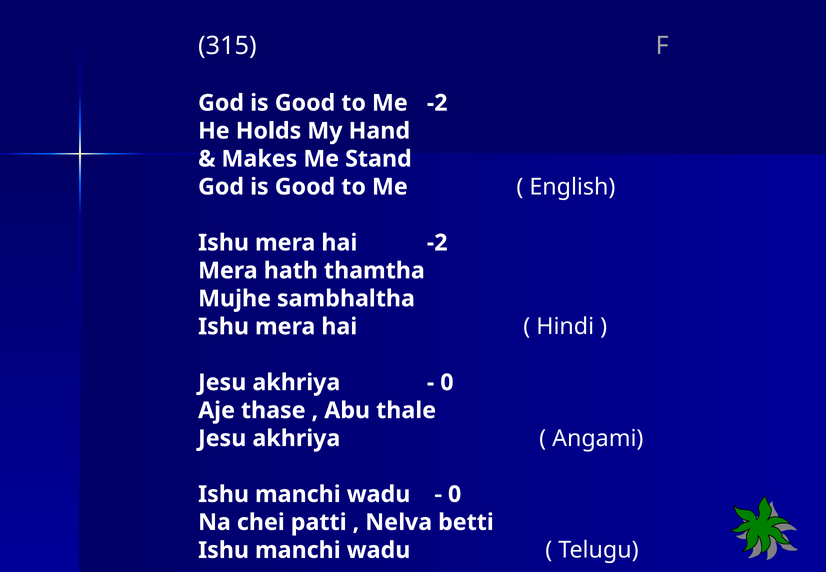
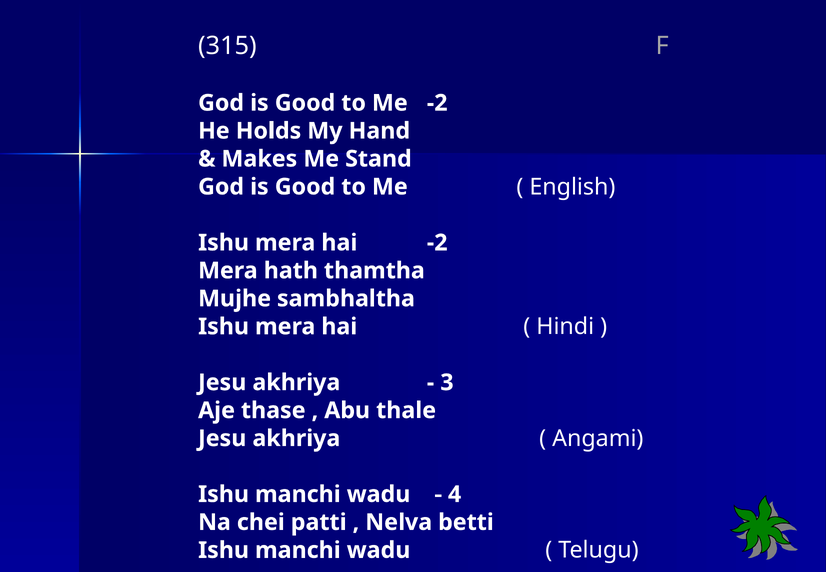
0: 0 -> 3 (447, 382)
0: 0 -> 4 (455, 494)
